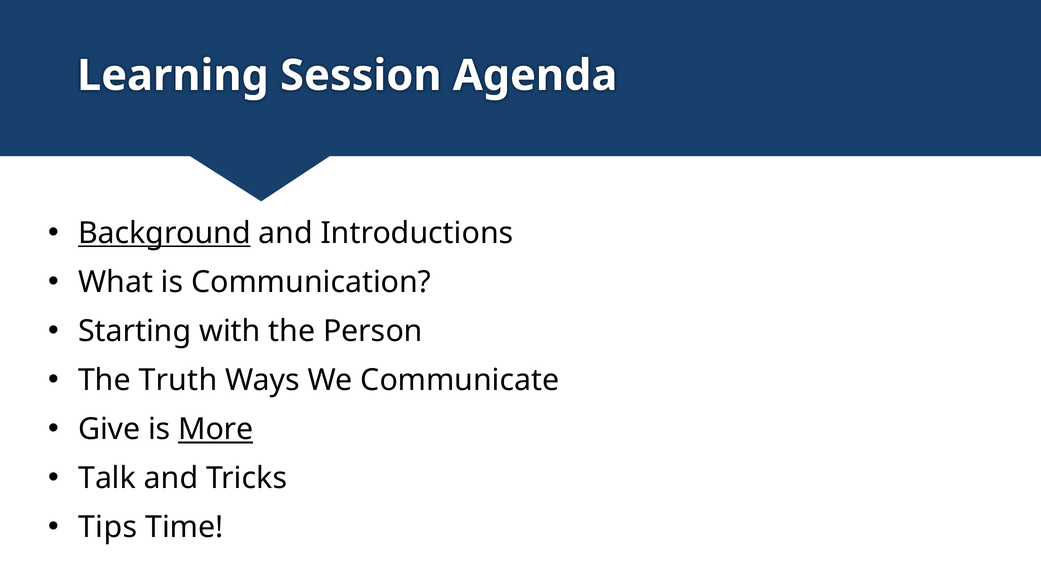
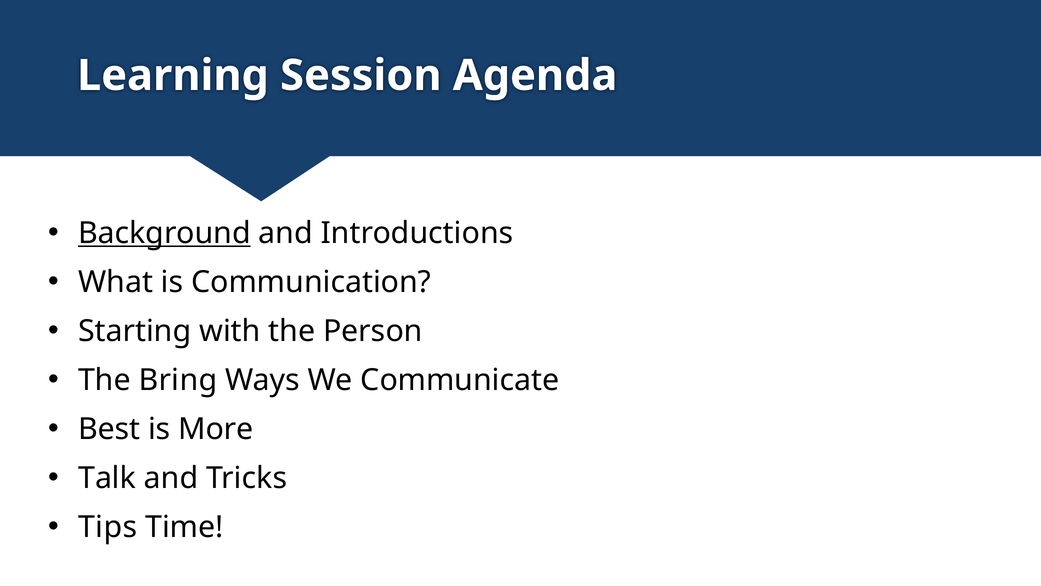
Truth: Truth -> Bring (178, 380)
Give: Give -> Best (109, 429)
More underline: present -> none (216, 429)
